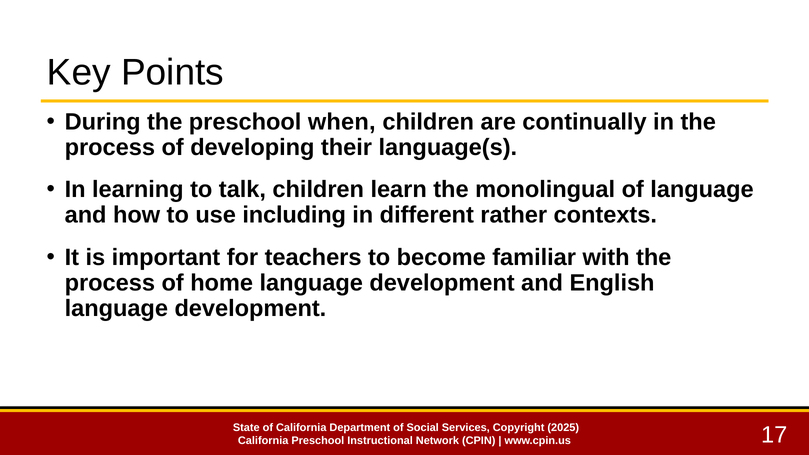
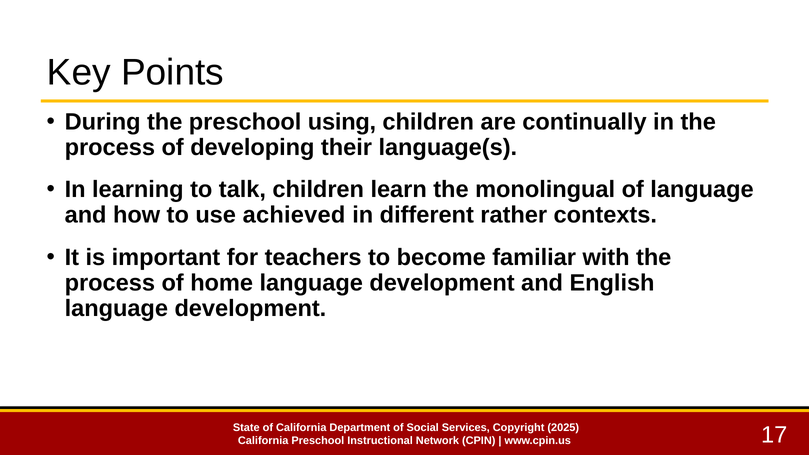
when: when -> using (342, 122)
including: including -> achieved (294, 215)
